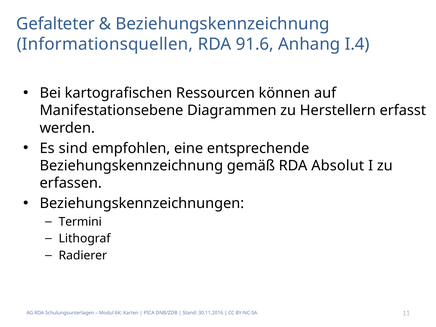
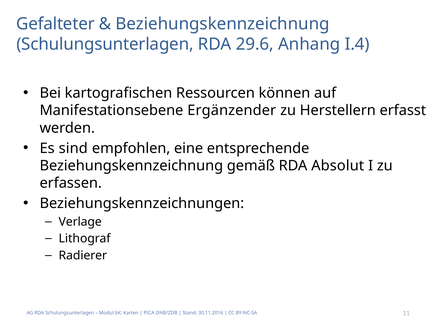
Informationsquellen: Informationsquellen -> Schulungsunterlagen (105, 44)
91.6: 91.6 -> 29.6 (255, 44)
Diagrammen: Diagrammen -> Ergänzender (232, 110)
Termini: Termini -> Verlage (80, 222)
